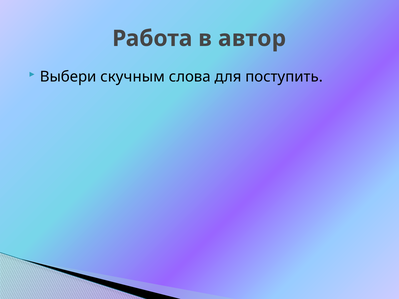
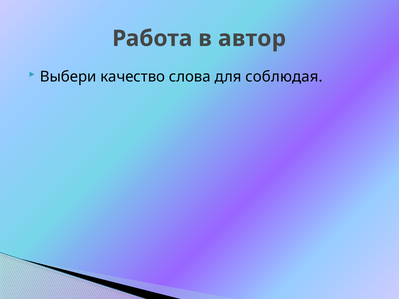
скучным: скучным -> качество (133, 77)
поступить: поступить -> соблюдая (284, 77)
